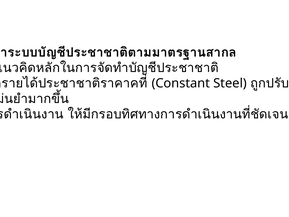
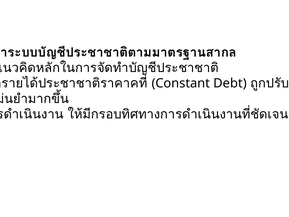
Steel: Steel -> Debt (230, 83)
